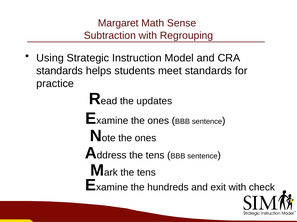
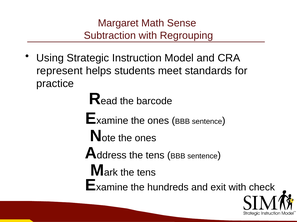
standards: standards -> represent (60, 71)
updates: updates -> barcode (154, 101)
